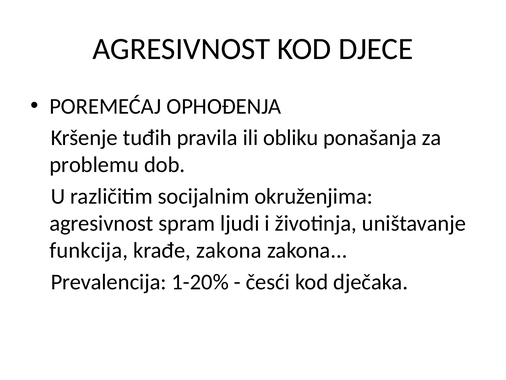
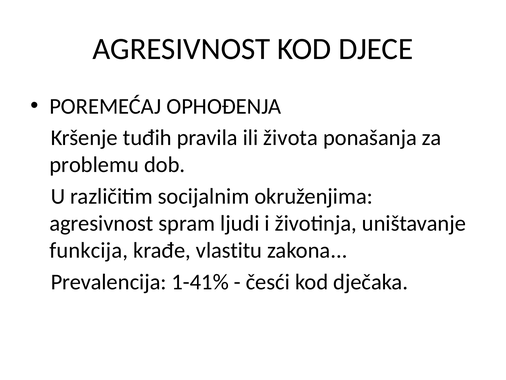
obliku: obliku -> života (291, 138)
krađe zakona: zakona -> vlastitu (229, 250)
1-20%: 1-20% -> 1-41% (200, 282)
